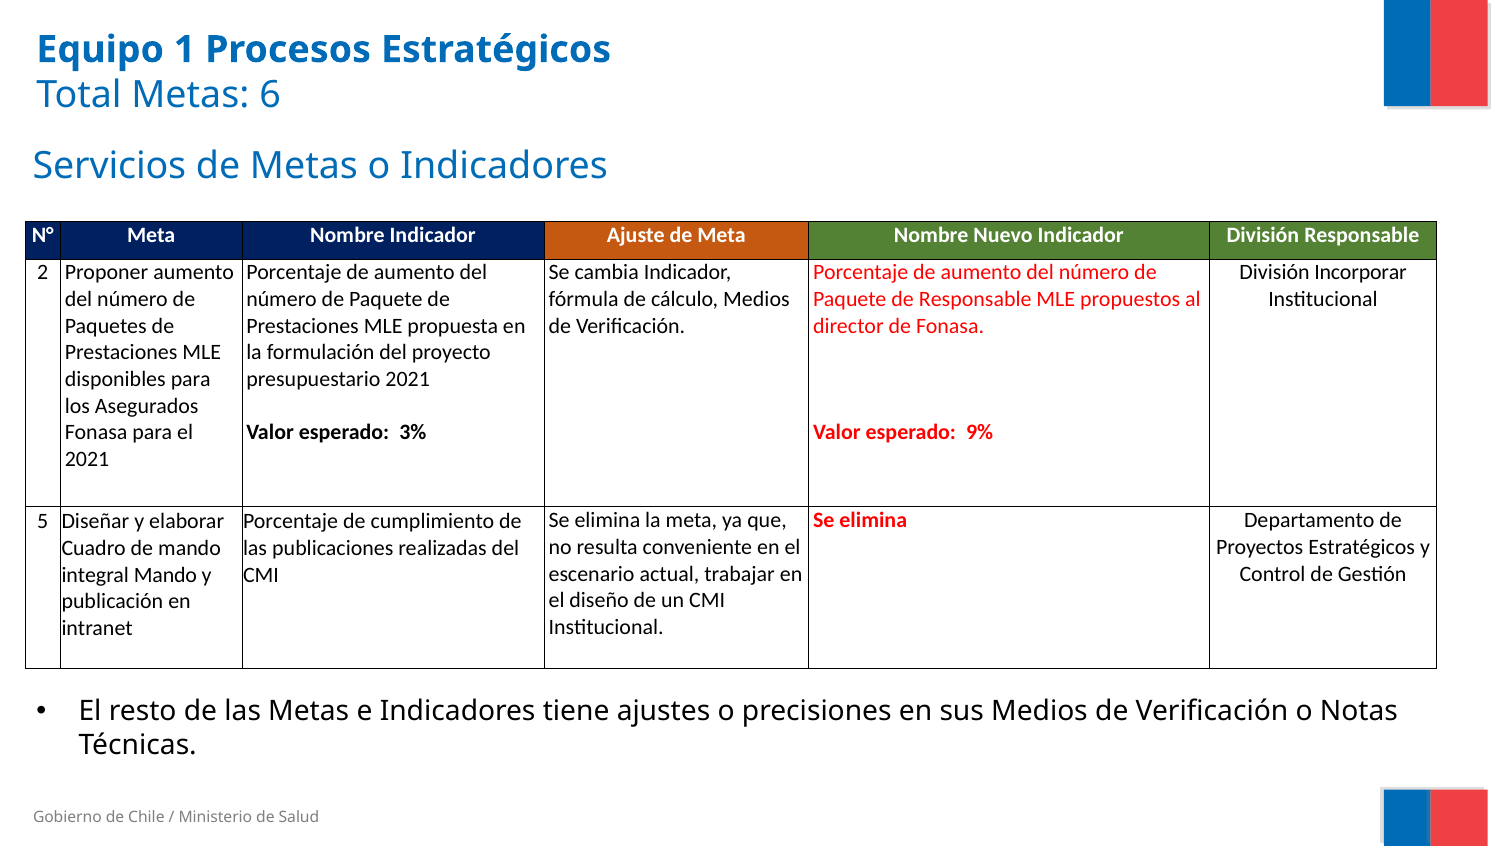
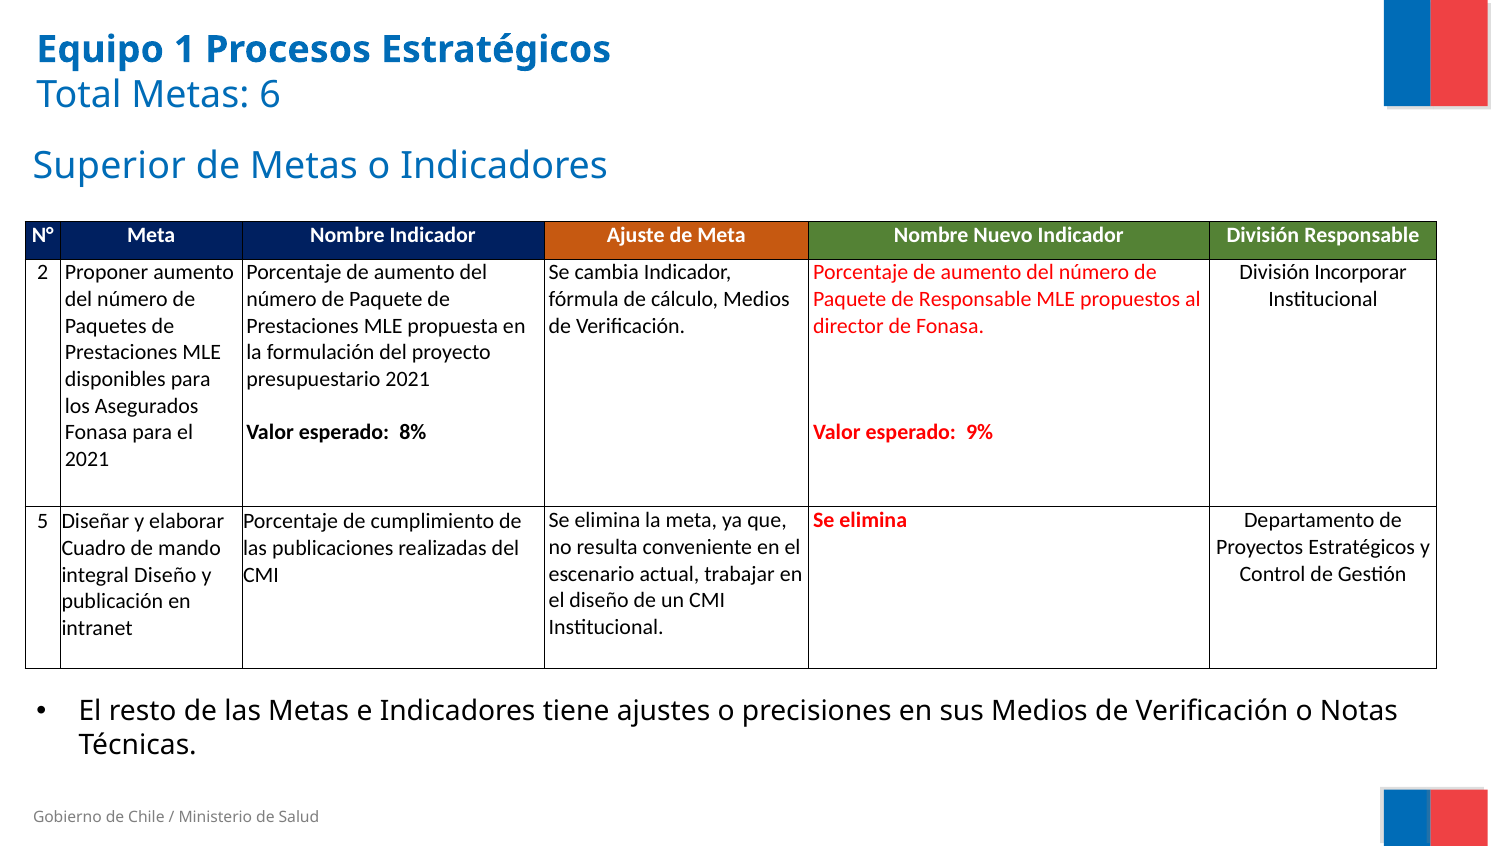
Servicios: Servicios -> Superior (109, 166)
3%: 3% -> 8% (413, 433)
integral Mando: Mando -> Diseño (165, 575)
